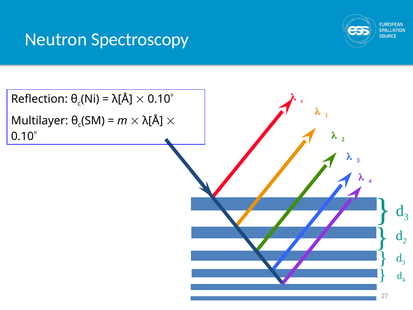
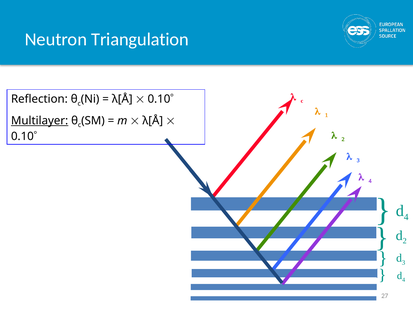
Spectroscopy: Spectroscopy -> Triangulation (140, 39)
Multilayer underline: none -> present (40, 121)
3: 3 -> 4 (406, 217)
